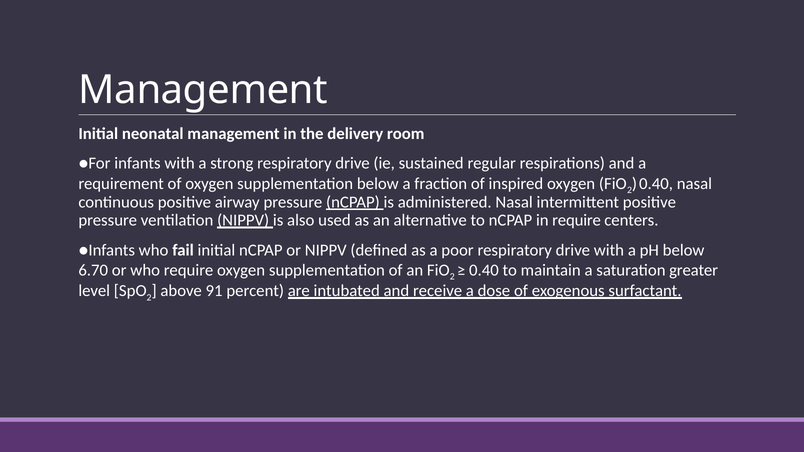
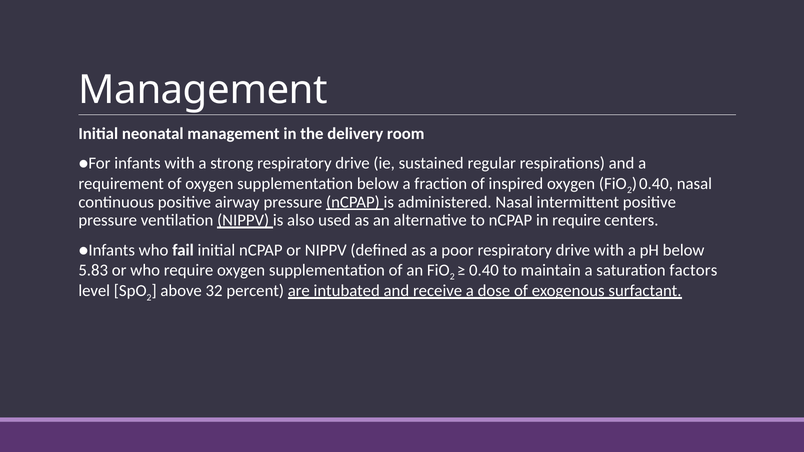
6.70: 6.70 -> 5.83 (93, 270)
greater: greater -> factors (693, 270)
91: 91 -> 32 (214, 291)
